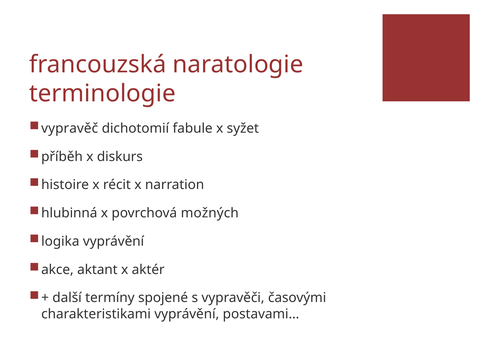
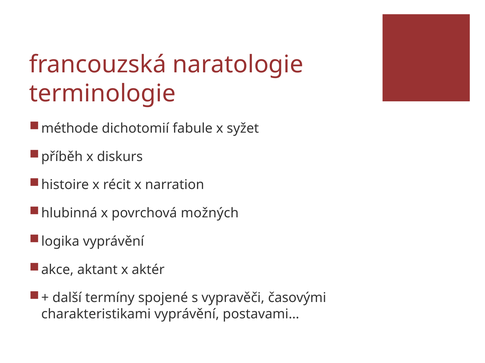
vypravěč: vypravěč -> méthode (70, 129)
